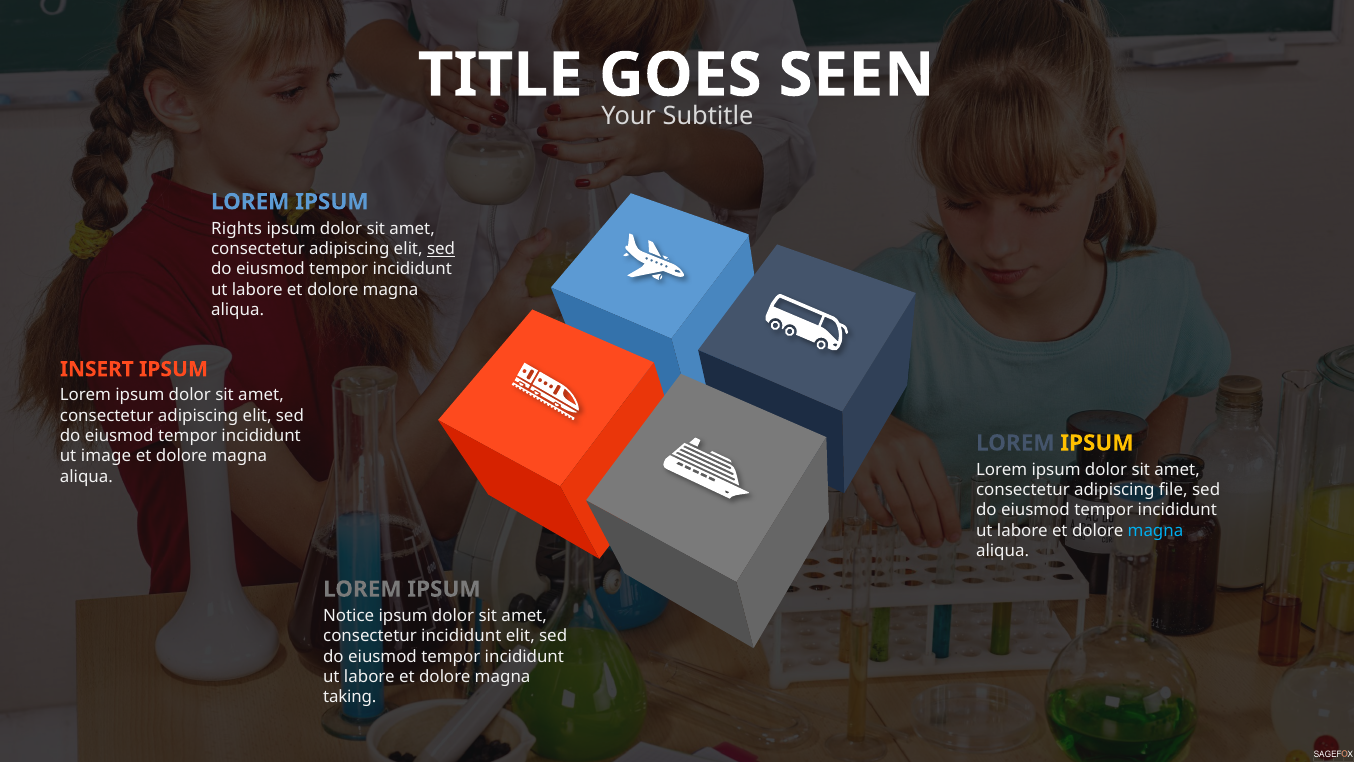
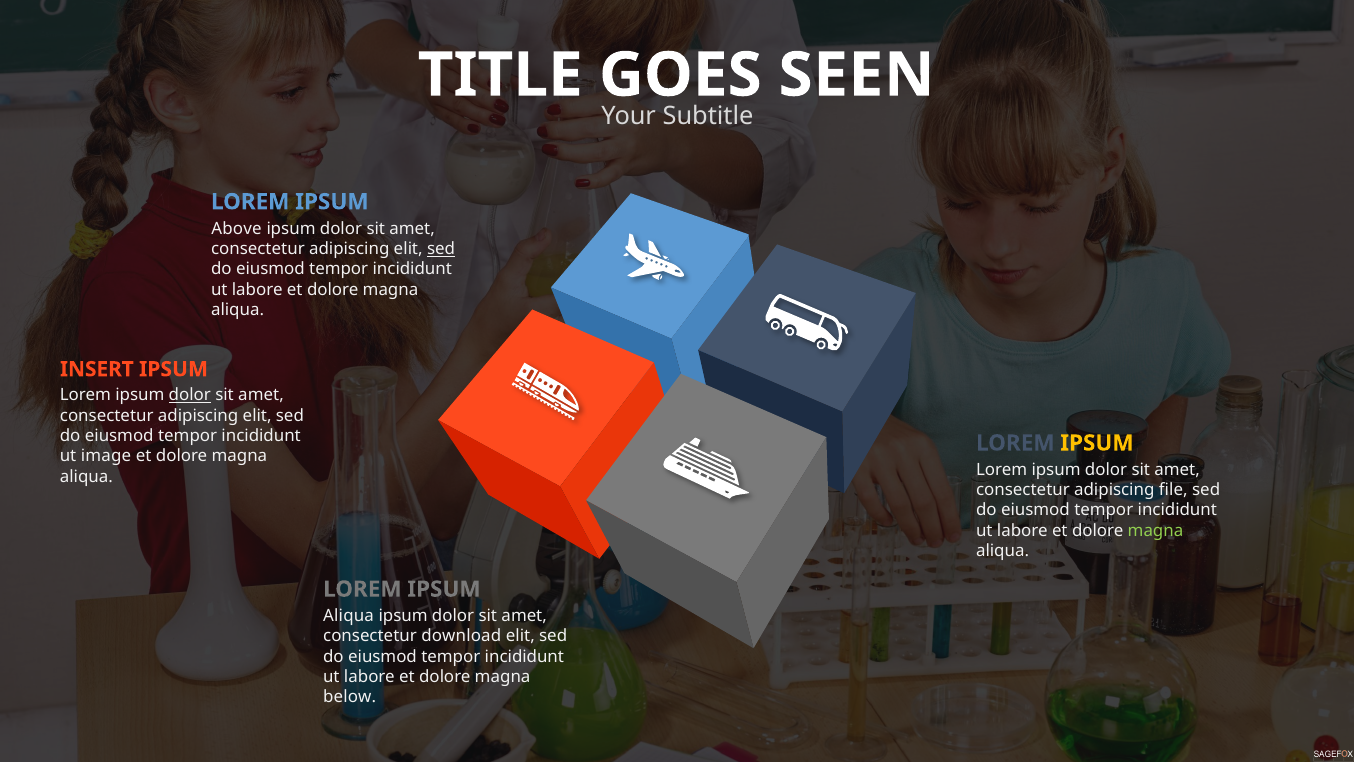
Rights: Rights -> Above (236, 228)
dolor underline: none -> present (190, 395)
magna colour: light blue -> light green (1156, 530)
Notice: Notice -> Aliqua (349, 616)
consectetur incididunt: incididunt -> download (461, 636)
taking: taking -> below (350, 697)
